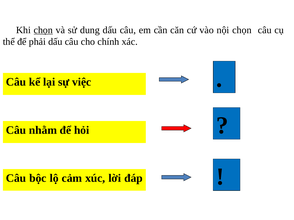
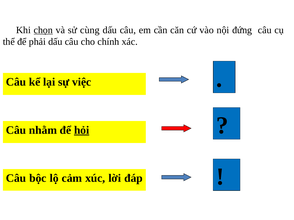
dung: dung -> cùng (90, 30)
nội chọn: chọn -> đứng (242, 30)
hỏi underline: none -> present (82, 130)
